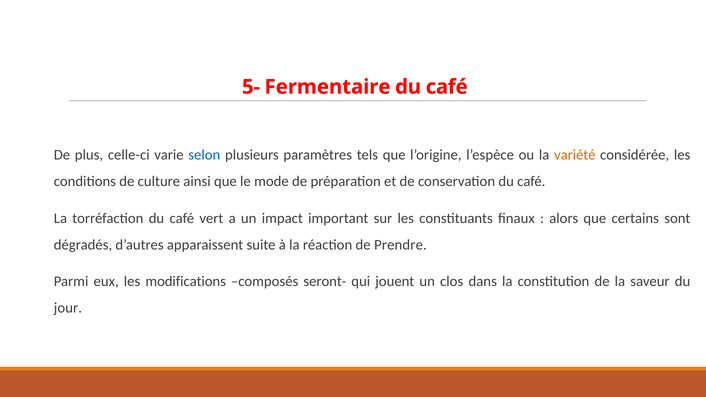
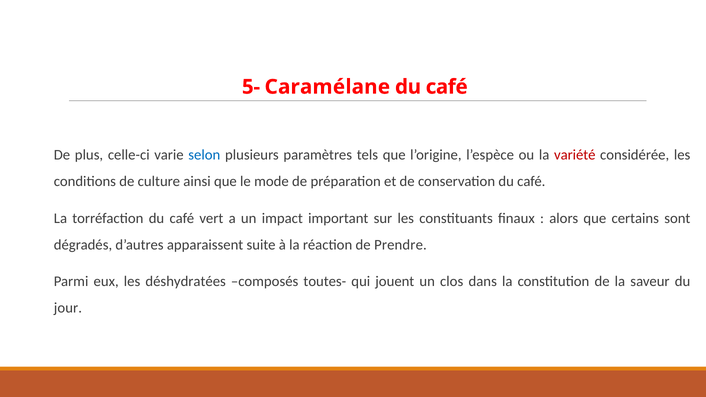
Fermentaire: Fermentaire -> Caramélane (327, 87)
variété colour: orange -> red (575, 155)
modifications: modifications -> déshydratées (186, 282)
seront-: seront- -> toutes- (325, 282)
